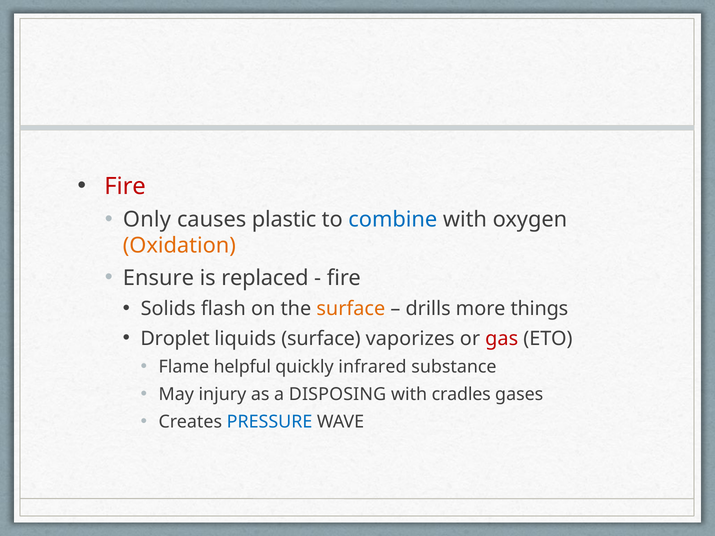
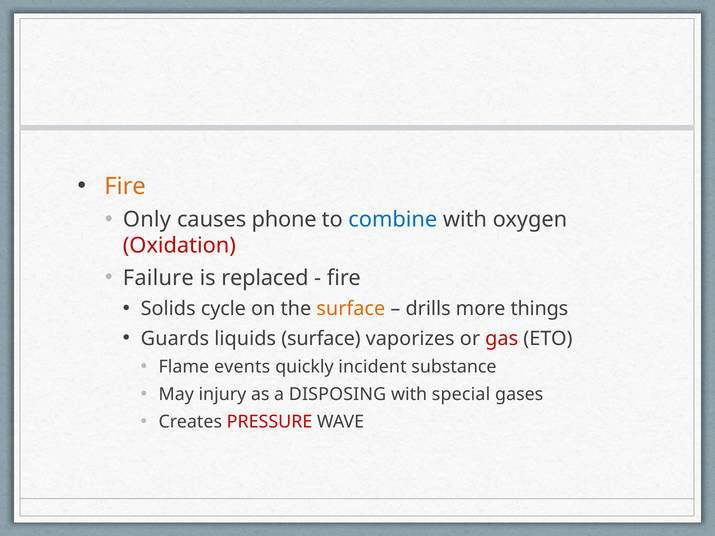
Fire colour: red -> orange (125, 186)
plastic: plastic -> phone (284, 220)
Oxidation colour: orange -> red (179, 246)
Ensure: Ensure -> Failure (158, 278)
flash: flash -> cycle (223, 309)
Droplet: Droplet -> Guards (175, 339)
helpful: helpful -> events (242, 367)
infrared: infrared -> incident (372, 367)
cradles: cradles -> special (461, 395)
PRESSURE colour: blue -> red (270, 422)
